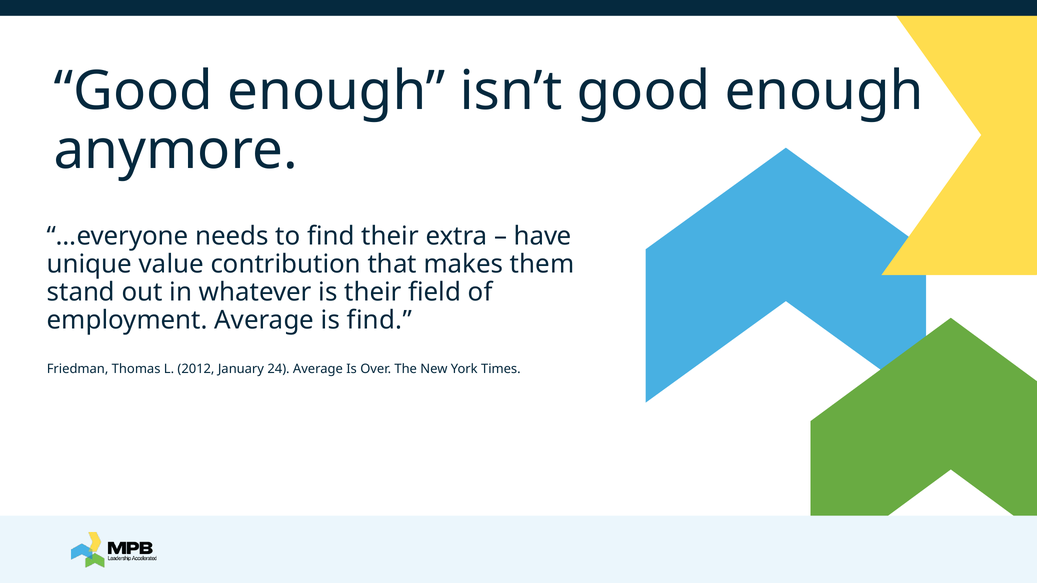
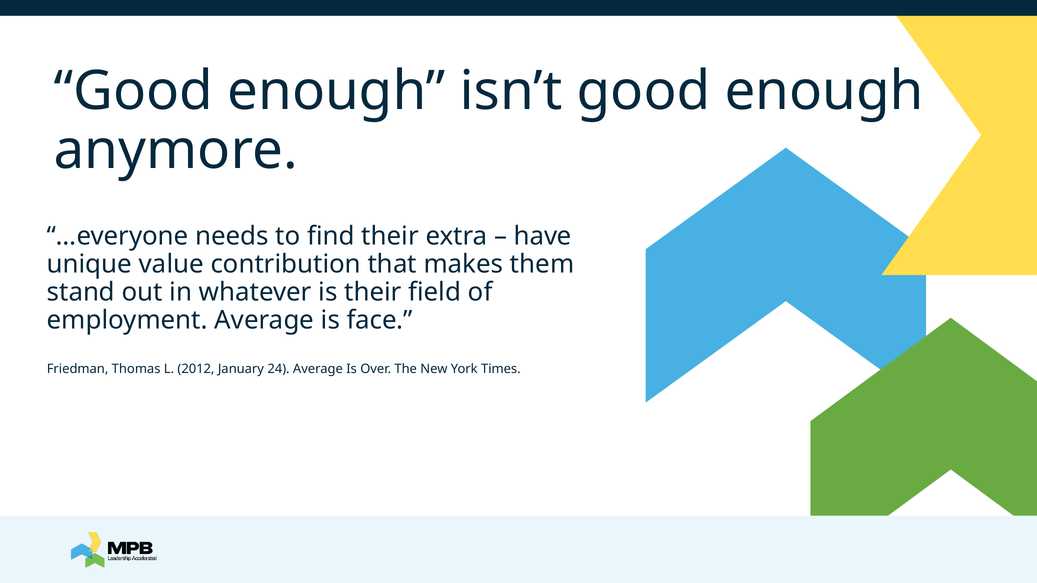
is find: find -> face (380, 320)
